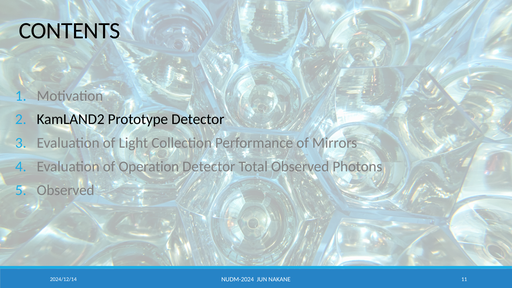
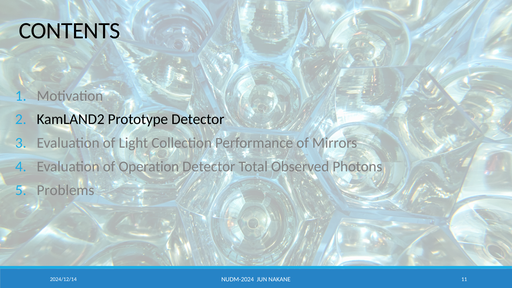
Observed: Observed -> Problems (66, 190)
